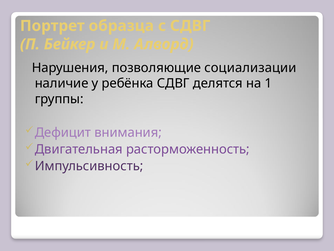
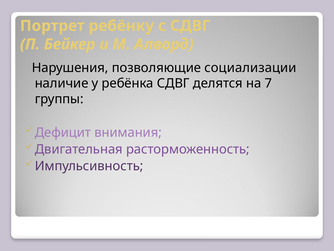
образца: образца -> ребёнку (121, 26)
1: 1 -> 7 (268, 83)
